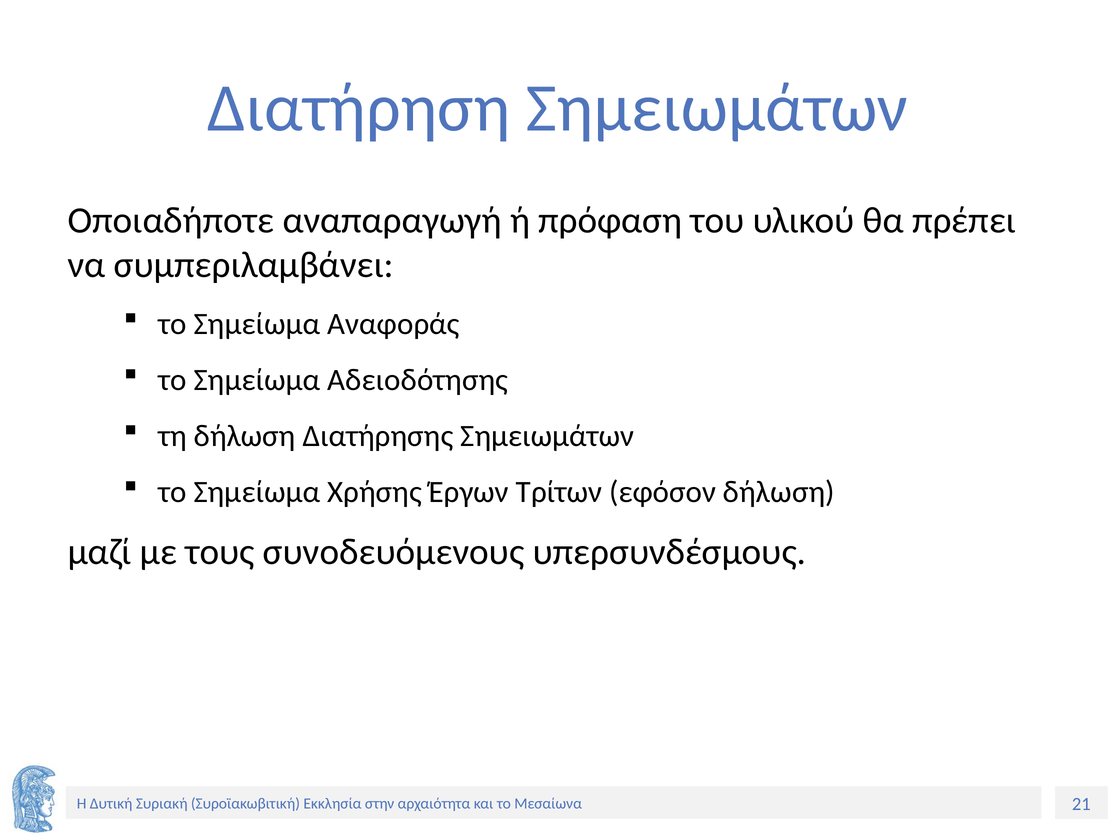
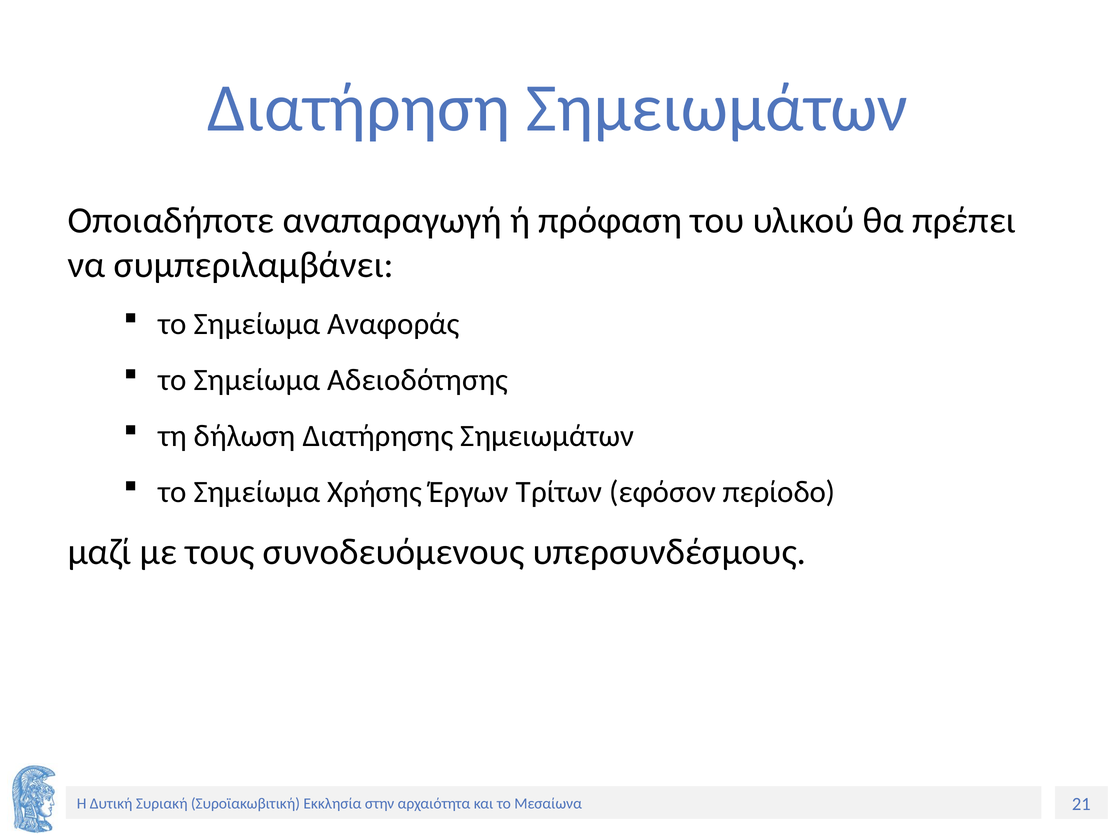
εφόσον δήλωση: δήλωση -> περίοδο (779, 492)
